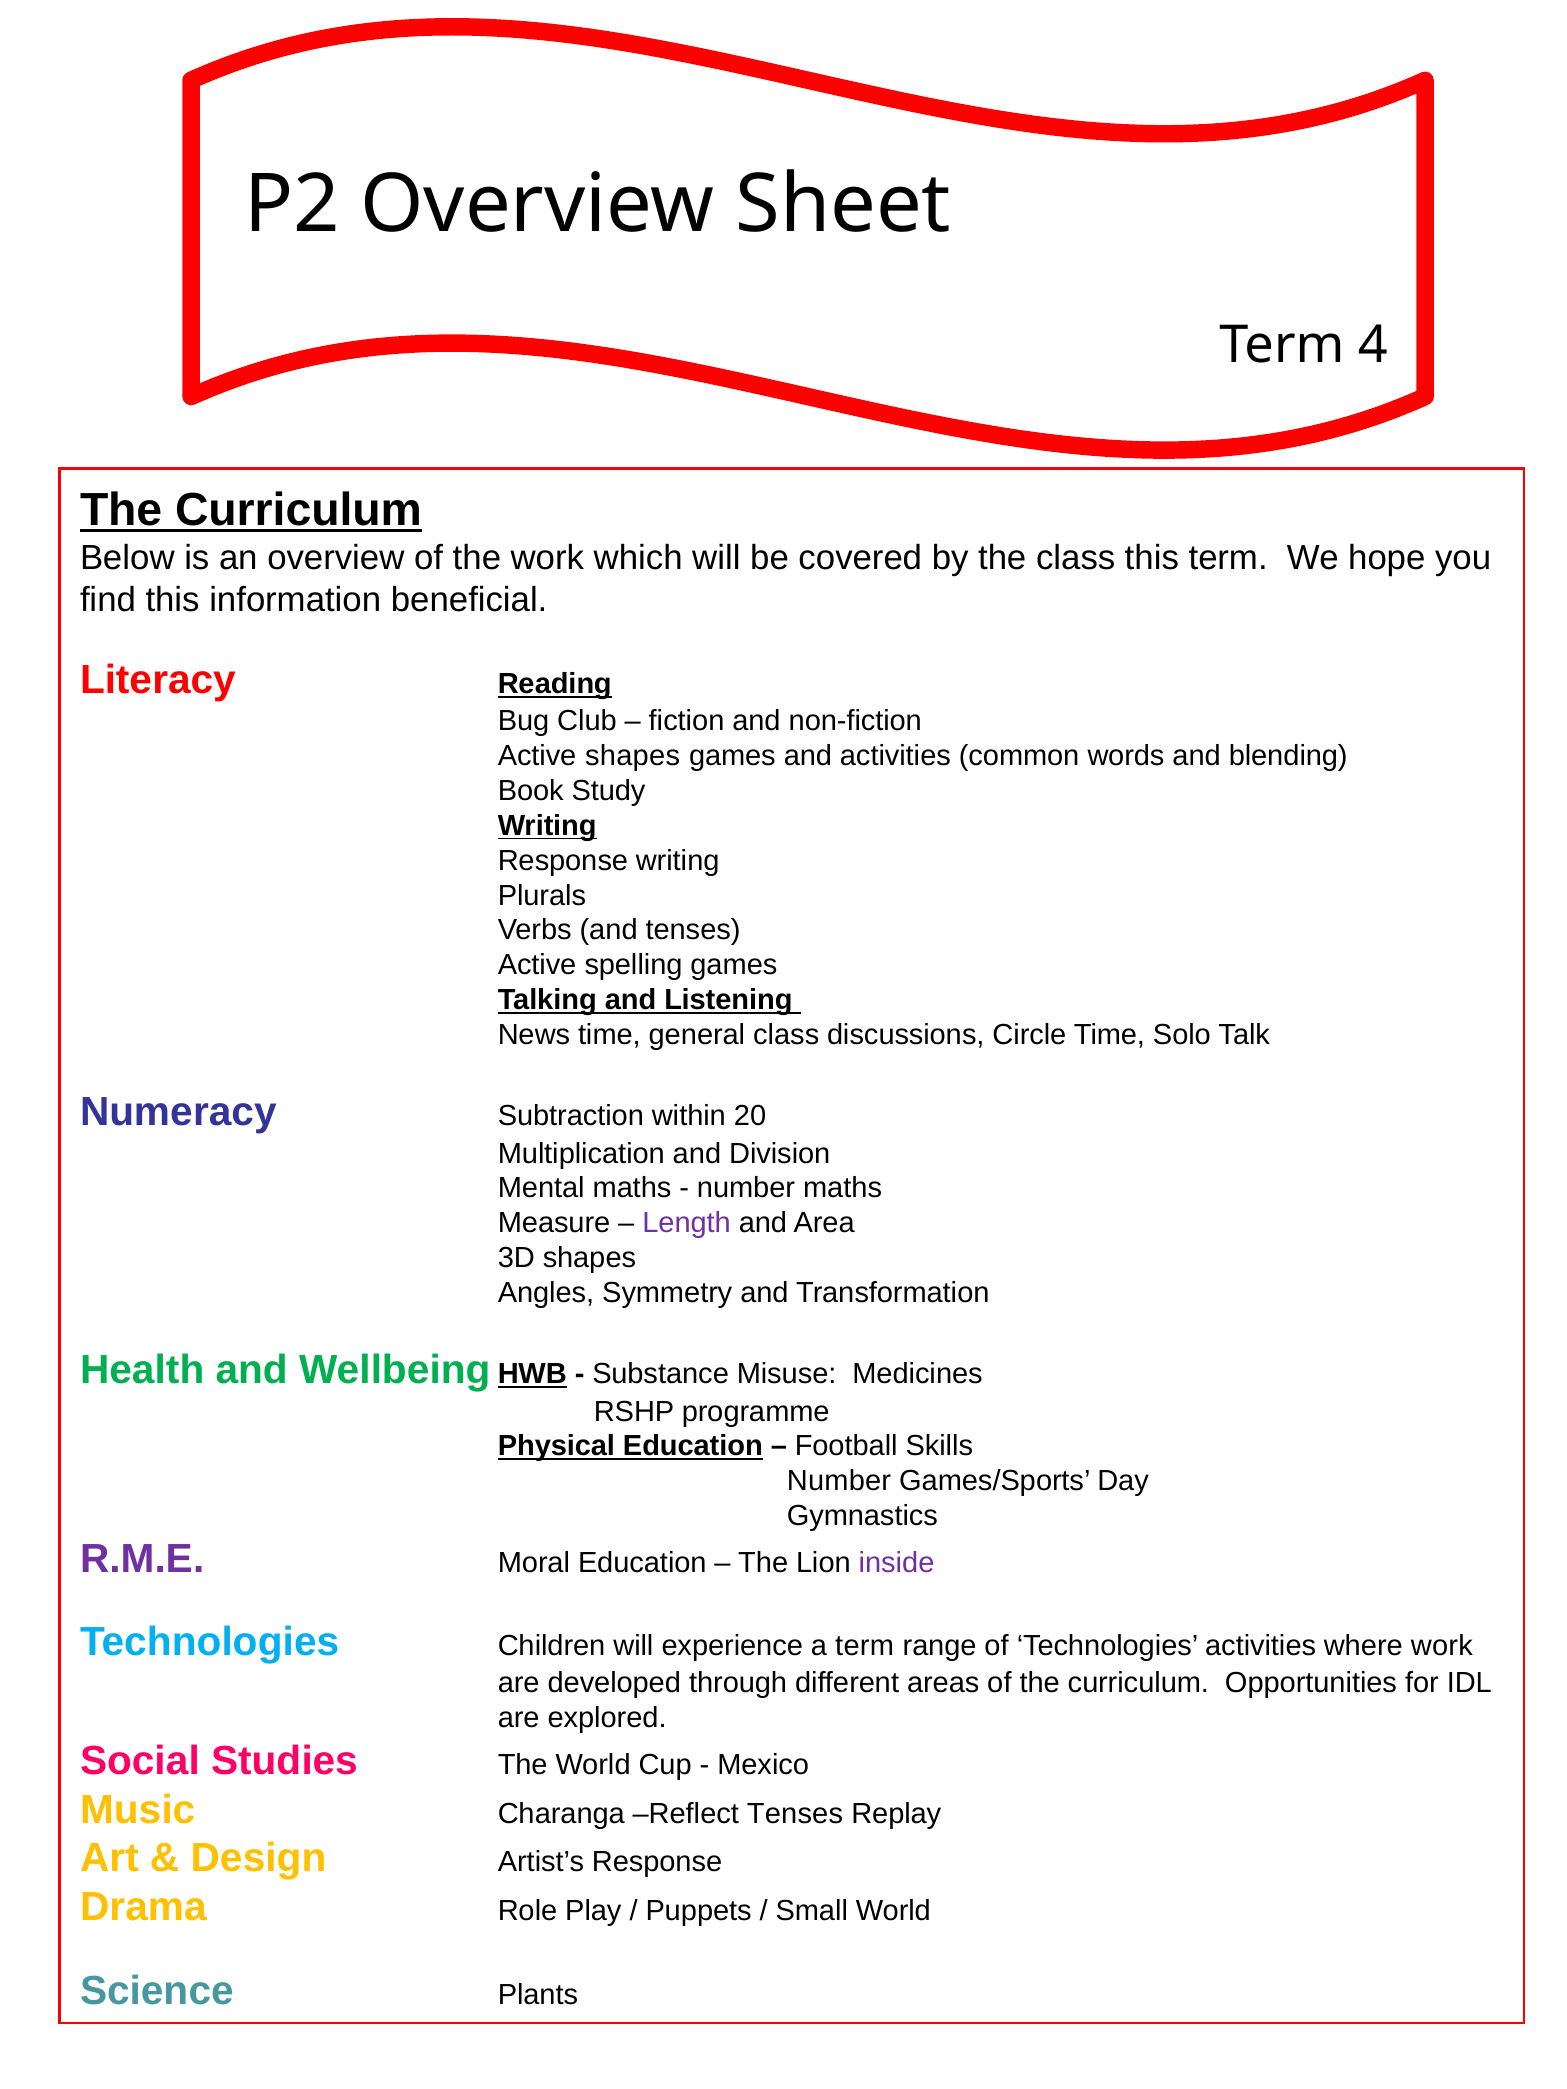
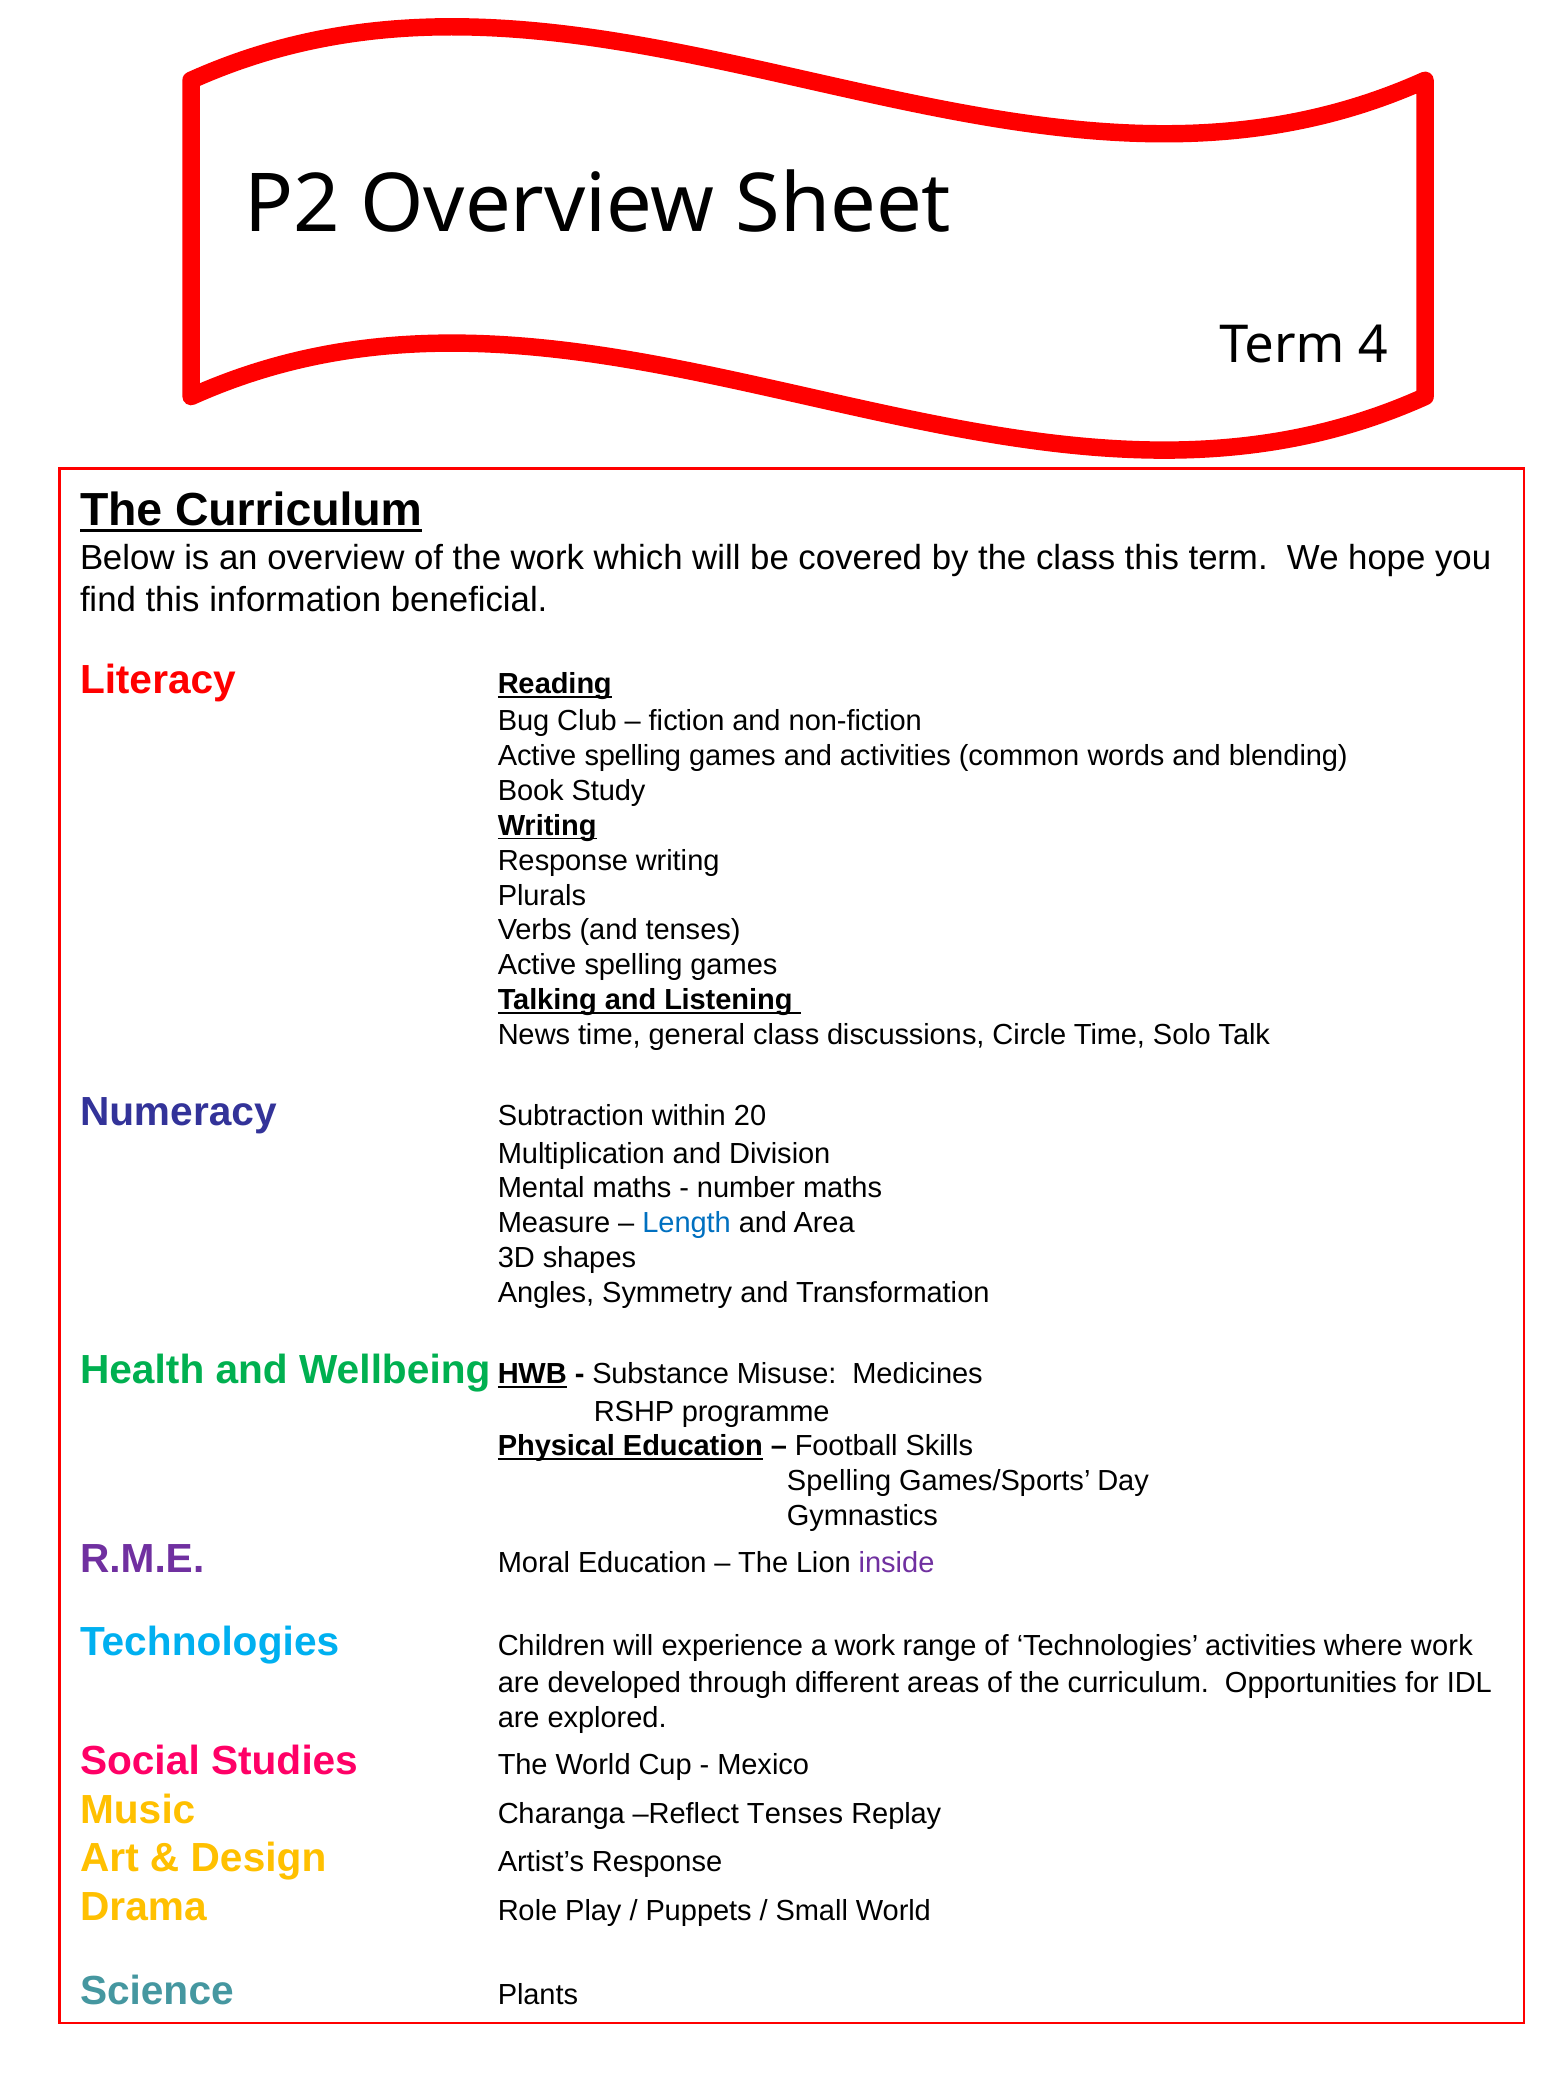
shapes: shapes -> spelling (633, 756)
Length colour: purple -> blue (687, 1223)
Number: Number -> Spelling (839, 1481)
a term: term -> work (865, 1647)
